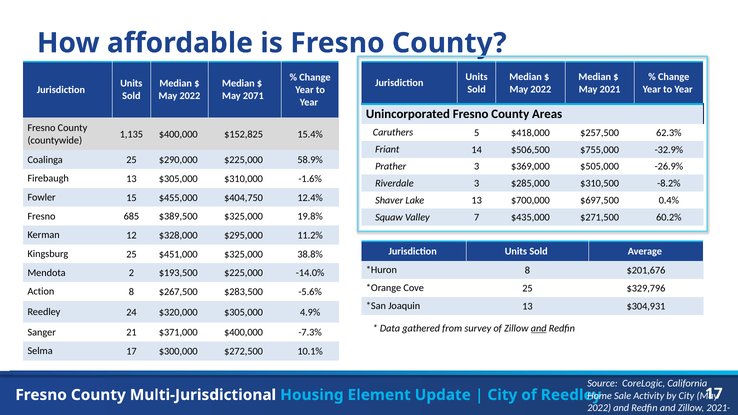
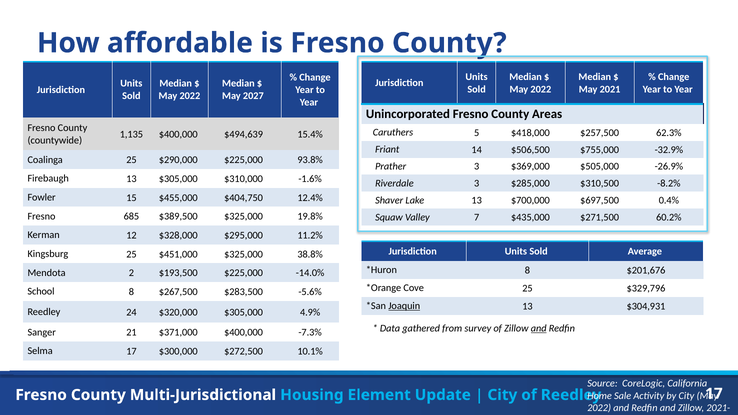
2071: 2071 -> 2027 (253, 96)
$152,825: $152,825 -> $494,639 (244, 134)
58.9%: 58.9% -> 93.8% (310, 160)
Action: Action -> School (41, 292)
Joaquin underline: none -> present (404, 306)
